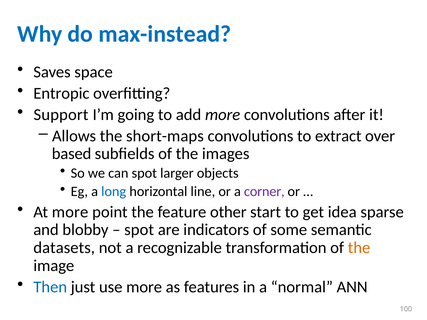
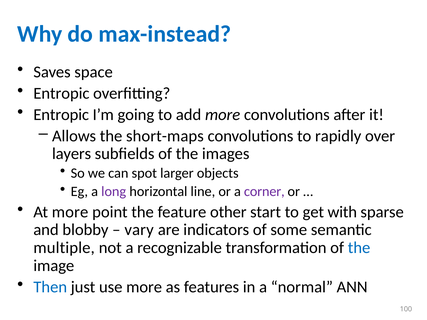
Support: Support -> Entropic (61, 115)
extract: extract -> rapidly (338, 136)
based: based -> layers (72, 154)
long colour: blue -> purple (114, 192)
idea: idea -> with (342, 212)
spot: spot -> vary (139, 230)
datasets: datasets -> multiple (64, 248)
the colour: orange -> blue (359, 248)
